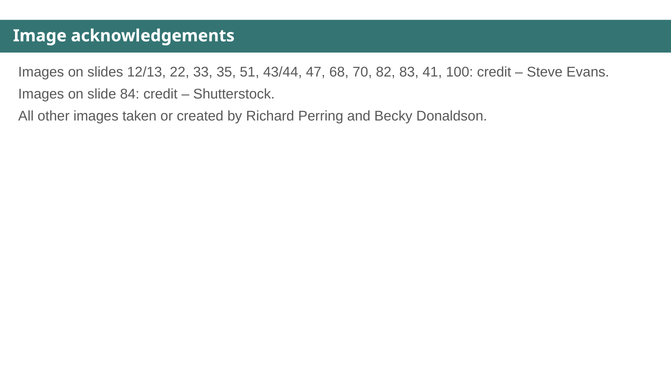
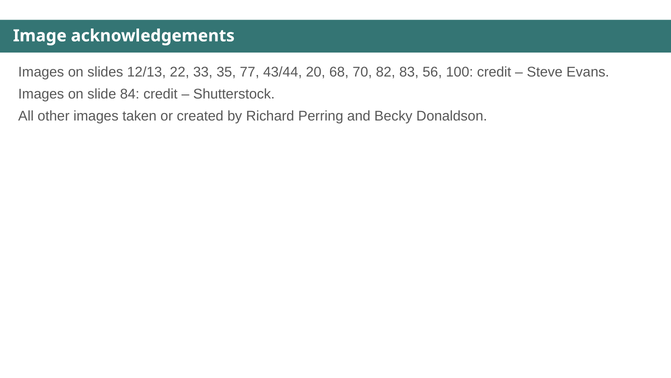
51: 51 -> 77 (250, 72)
47: 47 -> 20 (316, 72)
41: 41 -> 56 (432, 72)
